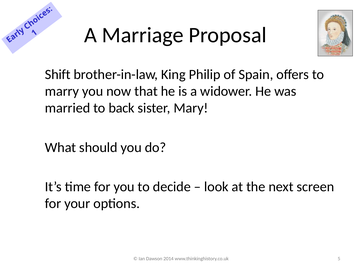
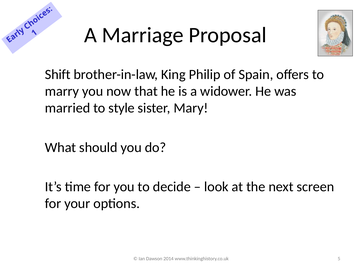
back: back -> style (122, 108)
